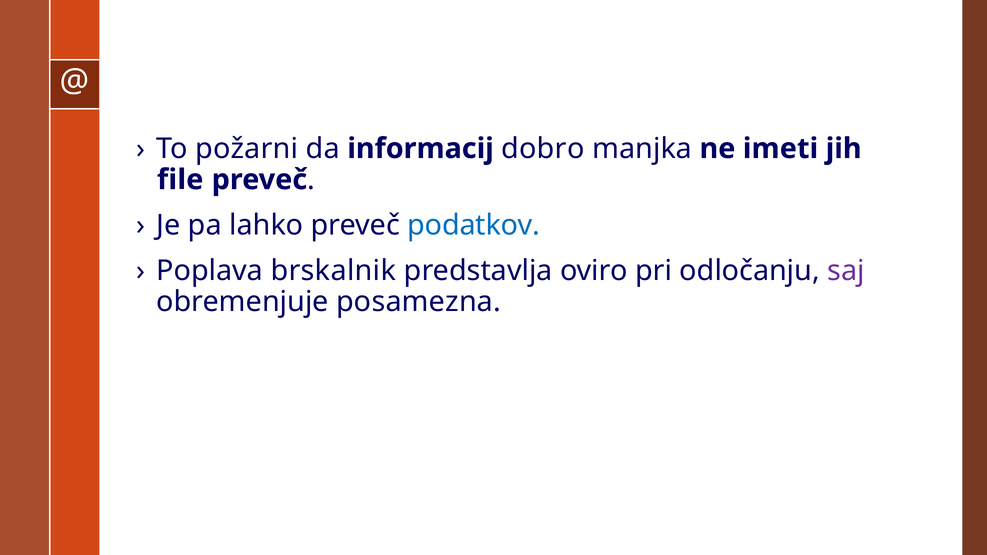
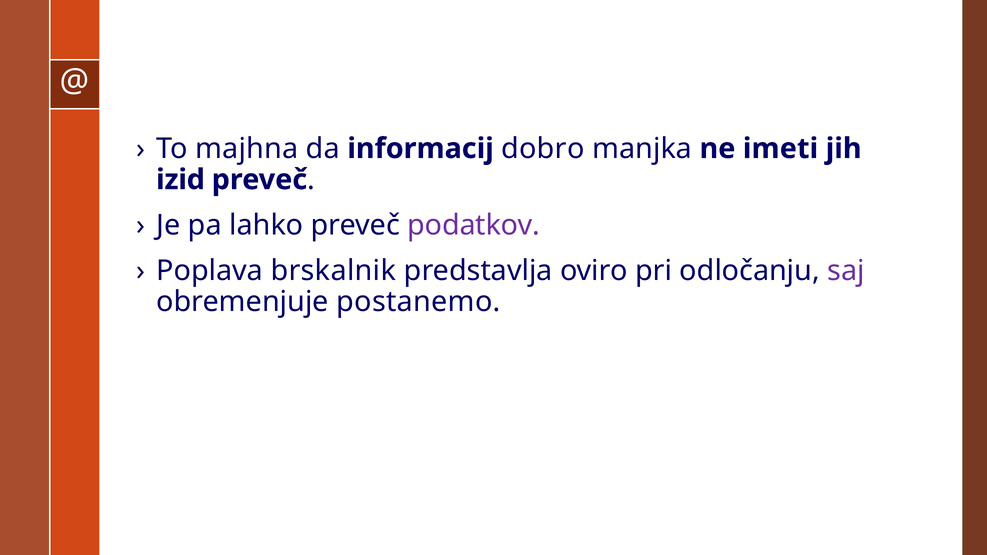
požarni: požarni -> majhna (247, 149)
file: file -> izid (180, 180)
podatkov colour: blue -> purple (474, 225)
posamezna: posamezna -> postanemo (419, 302)
